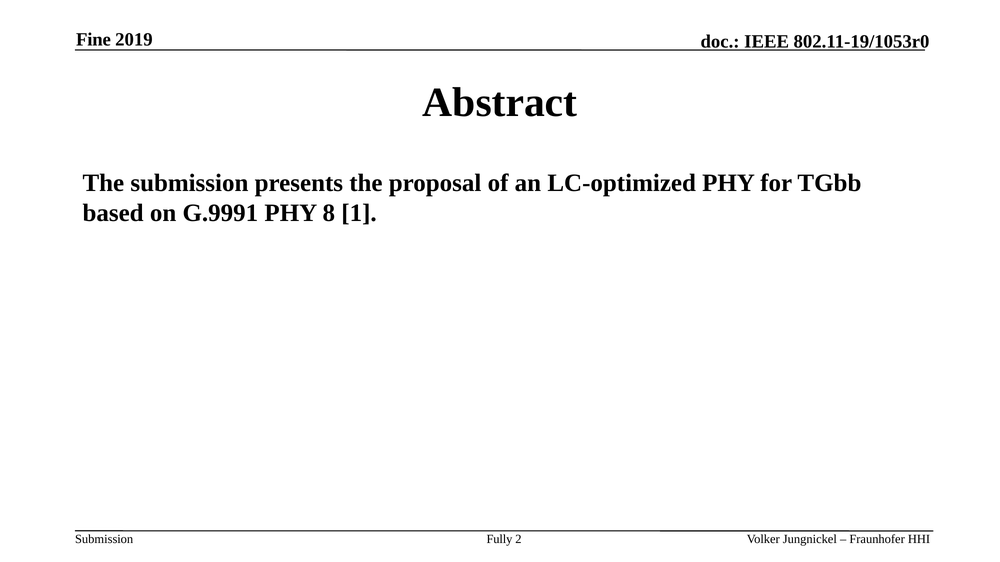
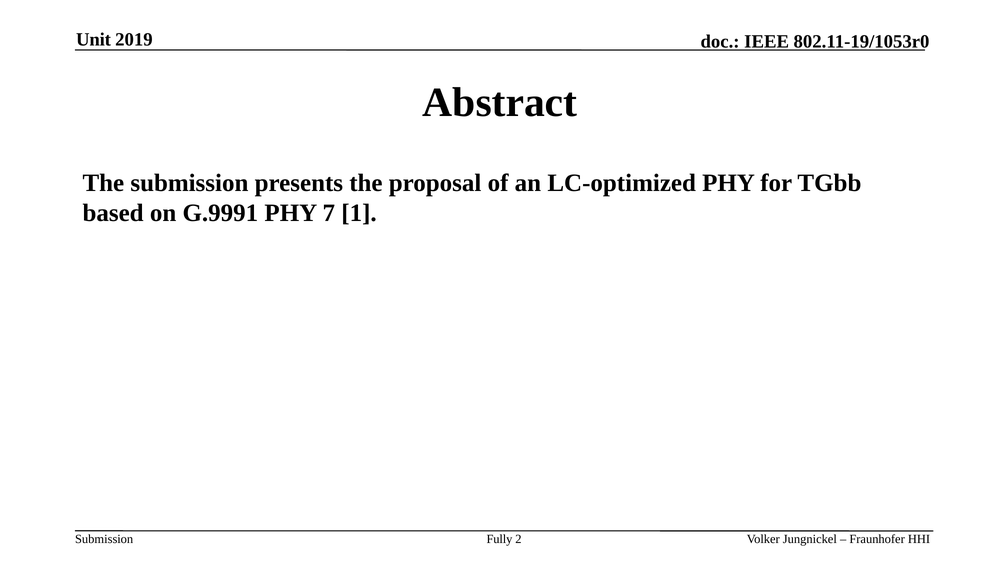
Fine: Fine -> Unit (93, 40)
8: 8 -> 7 (329, 213)
